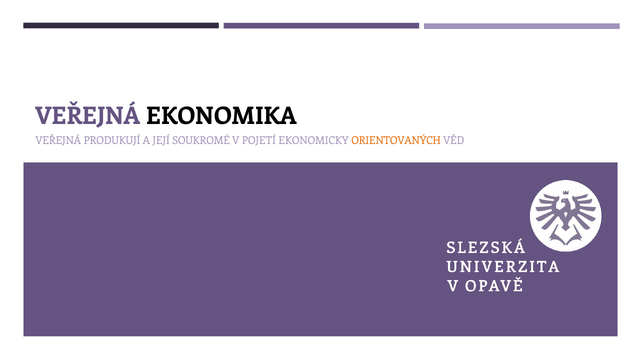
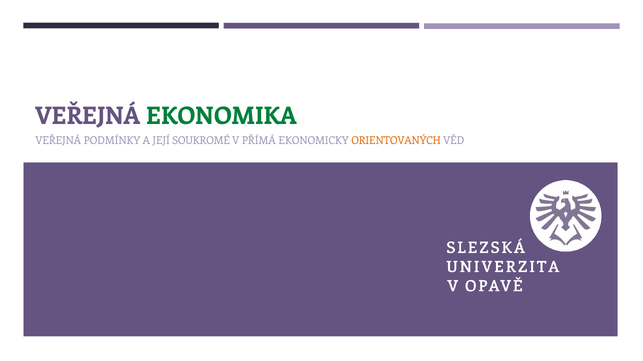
EKONOMIKA colour: black -> green (222, 116)
PRODUKUJÍ: PRODUKUJÍ -> PODMÍNKY (112, 141)
POJETÍ: POJETÍ -> PŘÍMÁ (259, 141)
